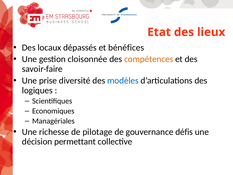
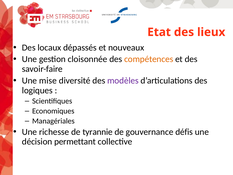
bénéfices: bénéfices -> nouveaux (126, 47)
prise: prise -> mise (48, 80)
modèles colour: blue -> purple (123, 80)
pilotage: pilotage -> tyrannie (98, 132)
